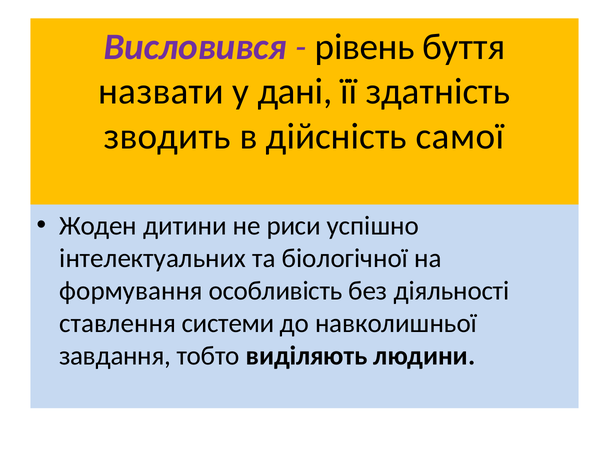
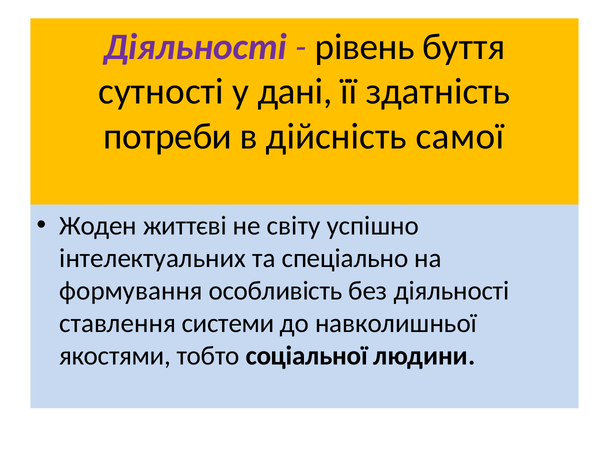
Висловився: Висловився -> Діяльності (195, 47)
назвати: назвати -> сутності (161, 92)
зводить: зводить -> потреби (168, 136)
дитини: дитини -> життєві (185, 226)
риси: риси -> світу (294, 226)
біологічної: біологічної -> спеціально (345, 258)
завдання: завдання -> якостями (115, 356)
виділяють: виділяють -> соціальної (307, 356)
